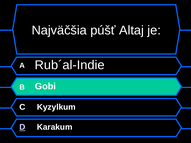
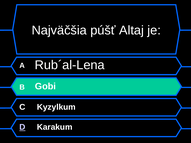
Rub´al-Indie: Rub´al-Indie -> Rub´al-Lena (70, 65)
